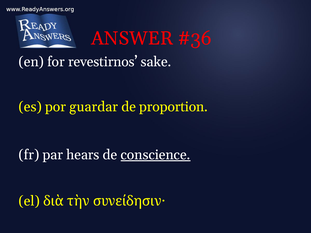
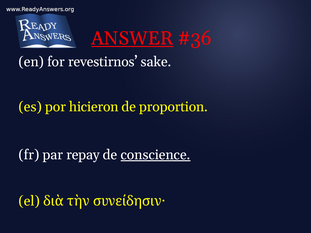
ANSWER underline: none -> present (132, 38)
guardar: guardar -> hicieron (94, 107)
hears: hears -> repay (83, 155)
